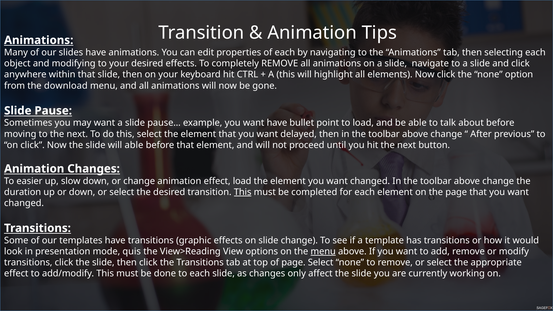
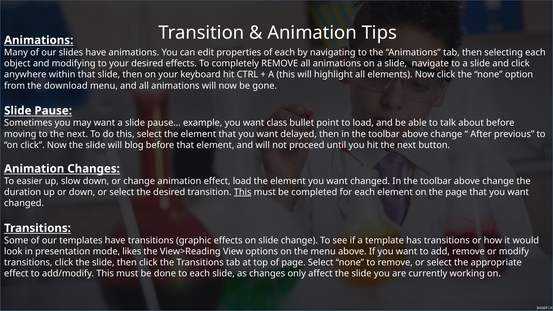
want have: have -> class (277, 123)
will able: able -> blog (134, 145)
quis: quis -> likes (132, 252)
menu underline: present -> none (323, 252)
